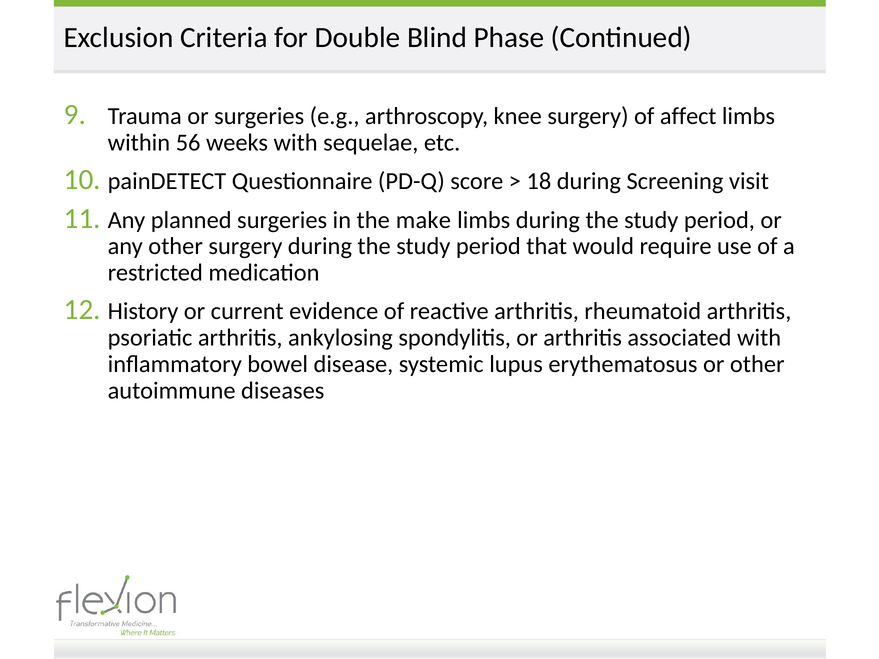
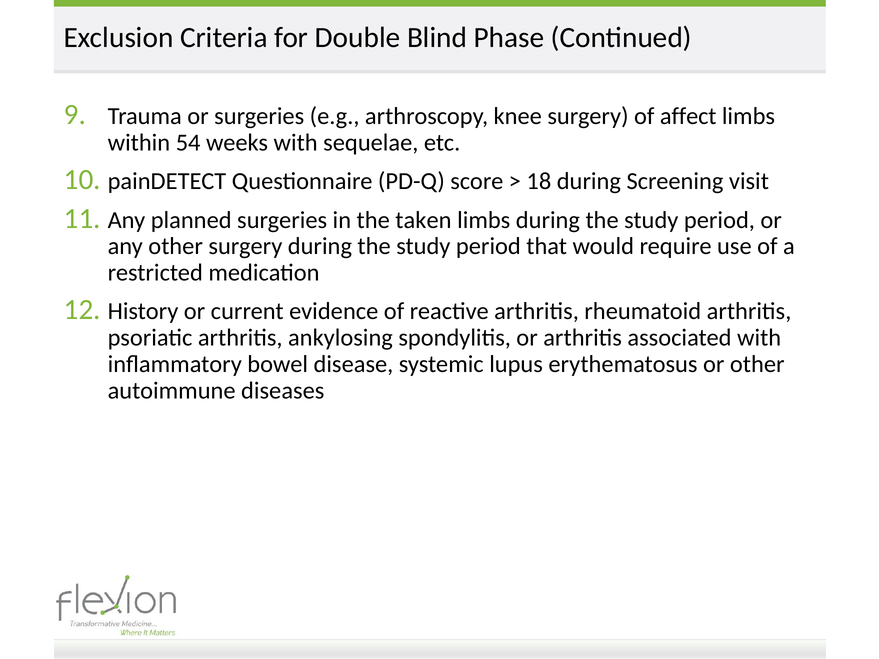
56: 56 -> 54 (188, 143)
make: make -> taken (423, 220)
